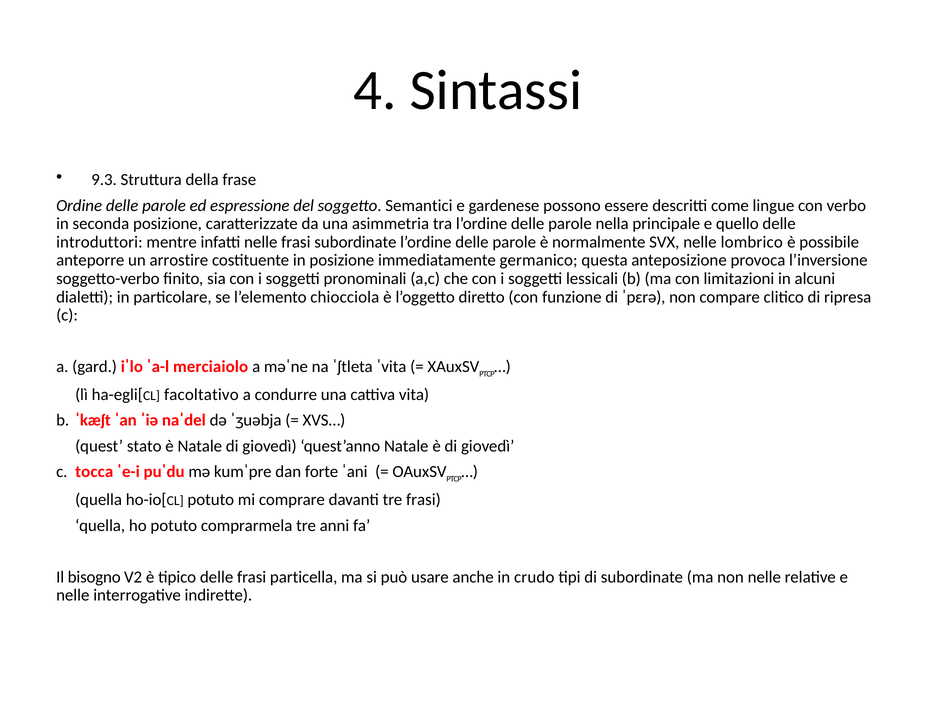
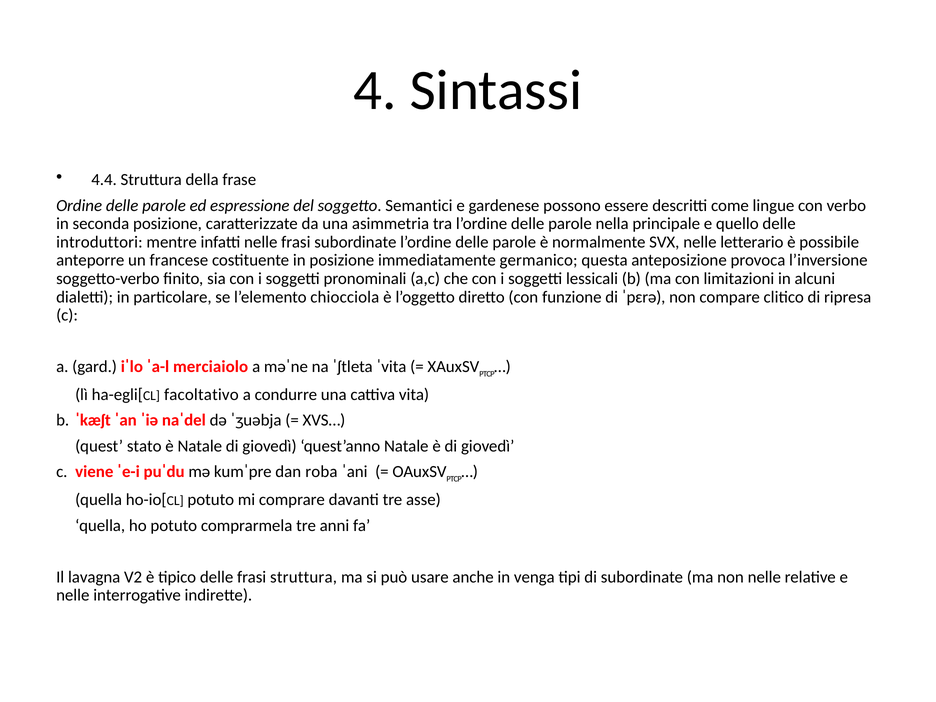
9.3: 9.3 -> 4.4 (104, 180)
lombrico: lombrico -> letterario (752, 242)
arrostire: arrostire -> francese (179, 260)
tocca: tocca -> viene (94, 472)
forte: forte -> roba (321, 472)
tre frasi: frasi -> asse (423, 500)
bisogno: bisogno -> lavagna (94, 577)
frasi particella: particella -> struttura (304, 577)
crudo: crudo -> venga (534, 577)
